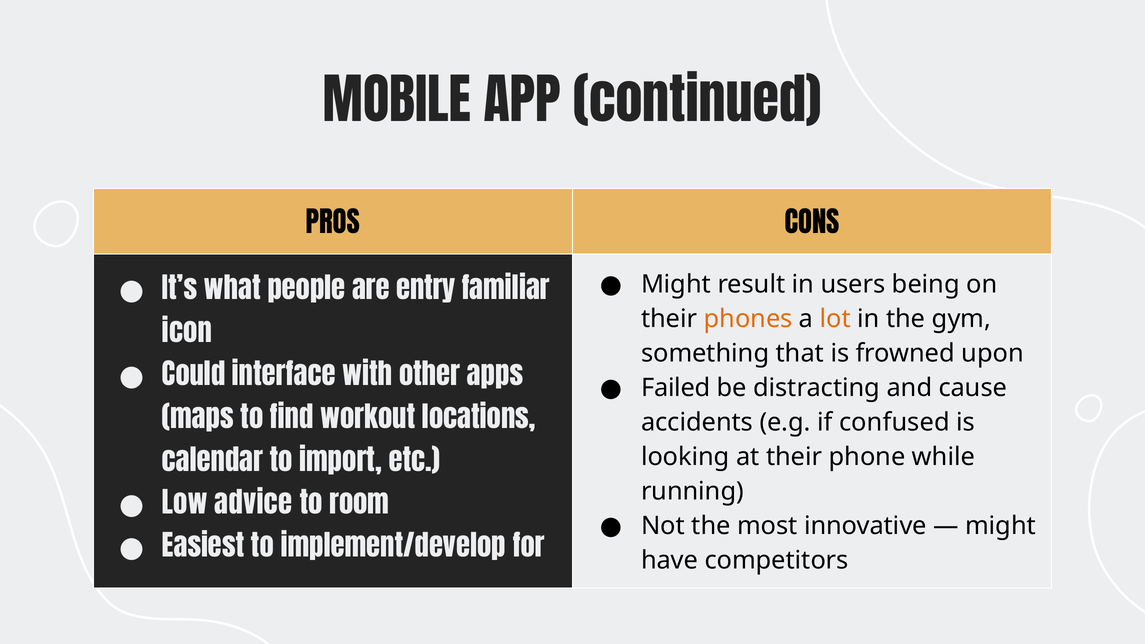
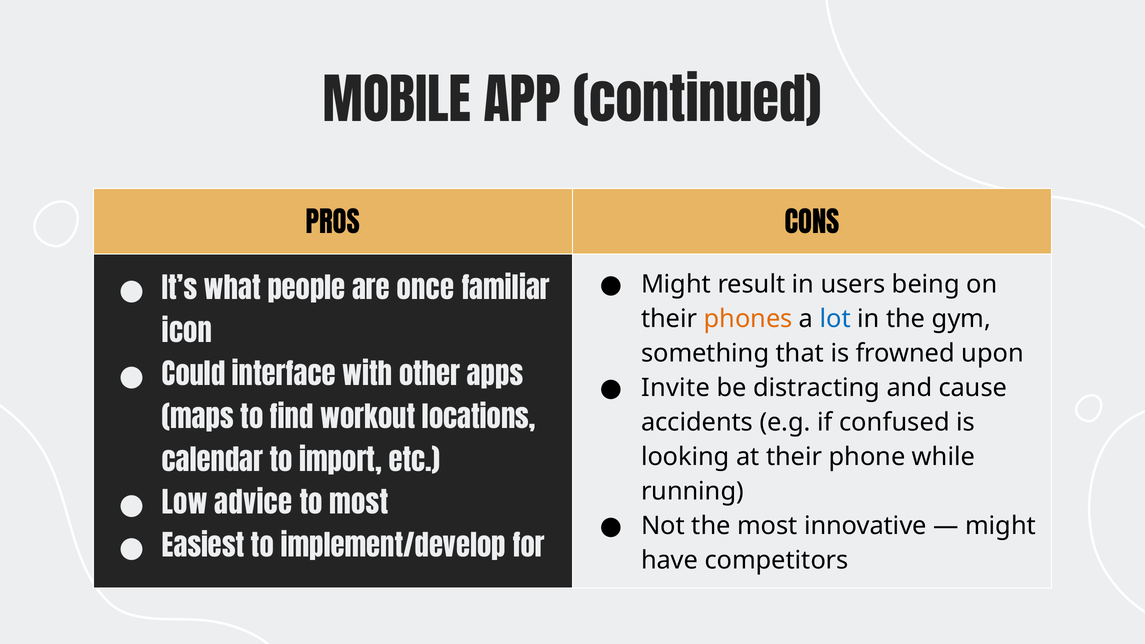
entry: entry -> once (426, 290)
lot colour: orange -> blue (835, 319)
Failed: Failed -> Invite (676, 388)
to room: room -> most (359, 505)
